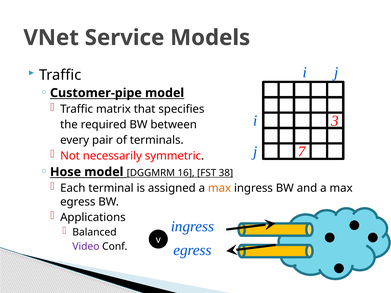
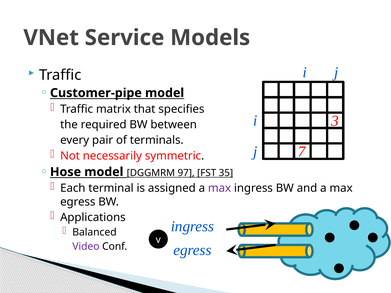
16: 16 -> 97 (186, 173)
38: 38 -> 35 (226, 173)
max colour: orange -> purple (220, 188)
